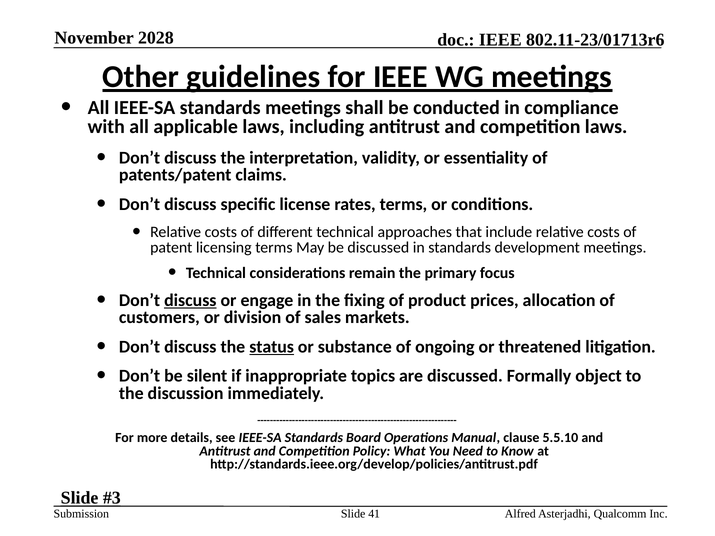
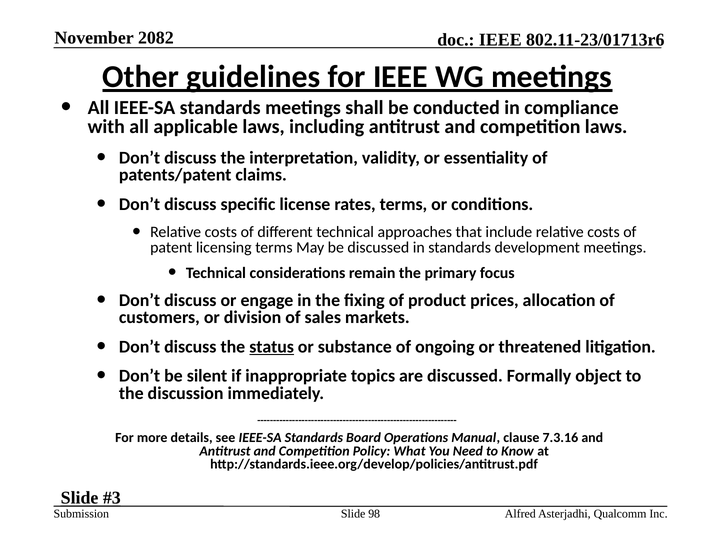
2028: 2028 -> 2082 (156, 38)
discuss underline: present -> none (190, 301)
5.5.10: 5.5.10 -> 7.3.16 (560, 438)
41: 41 -> 98 (374, 514)
